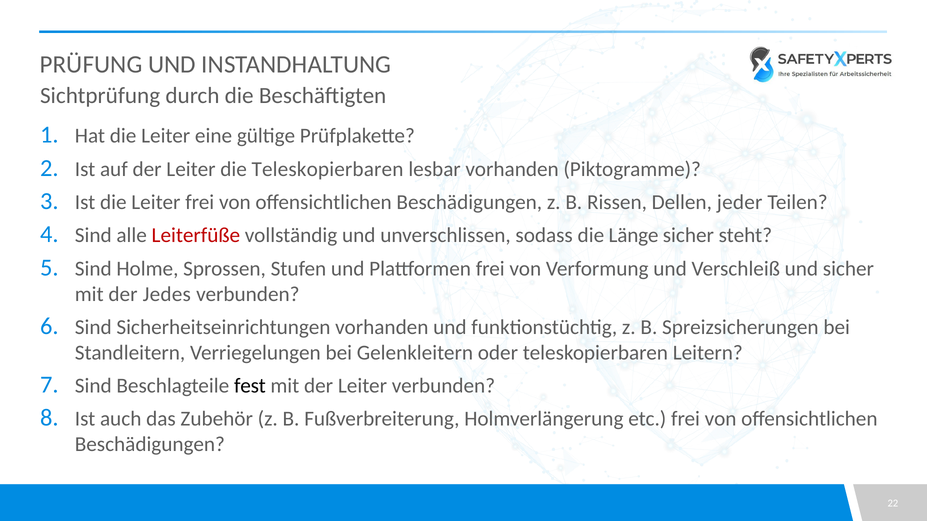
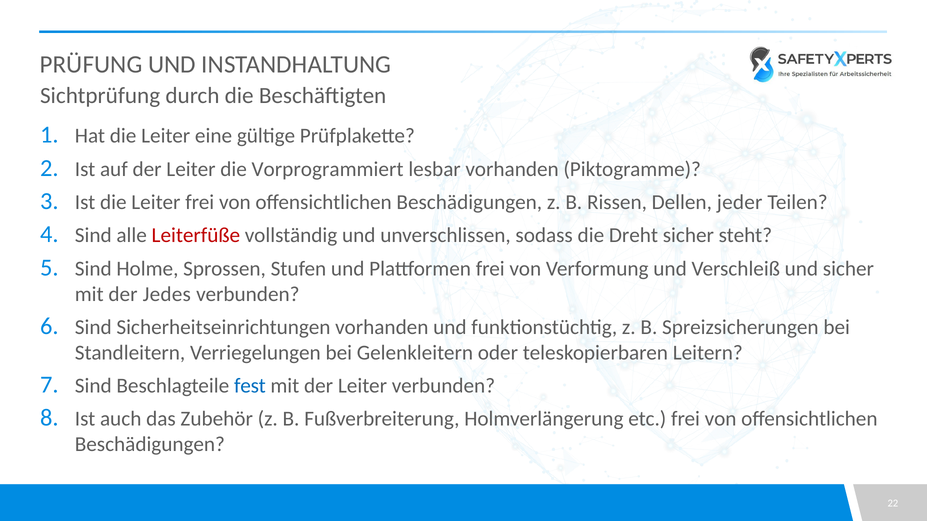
die Teleskopierbaren: Teleskopierbaren -> Vorprogrammiert (328, 169)
Länge: Länge -> Dreht (633, 236)
fest colour: black -> blue (250, 386)
